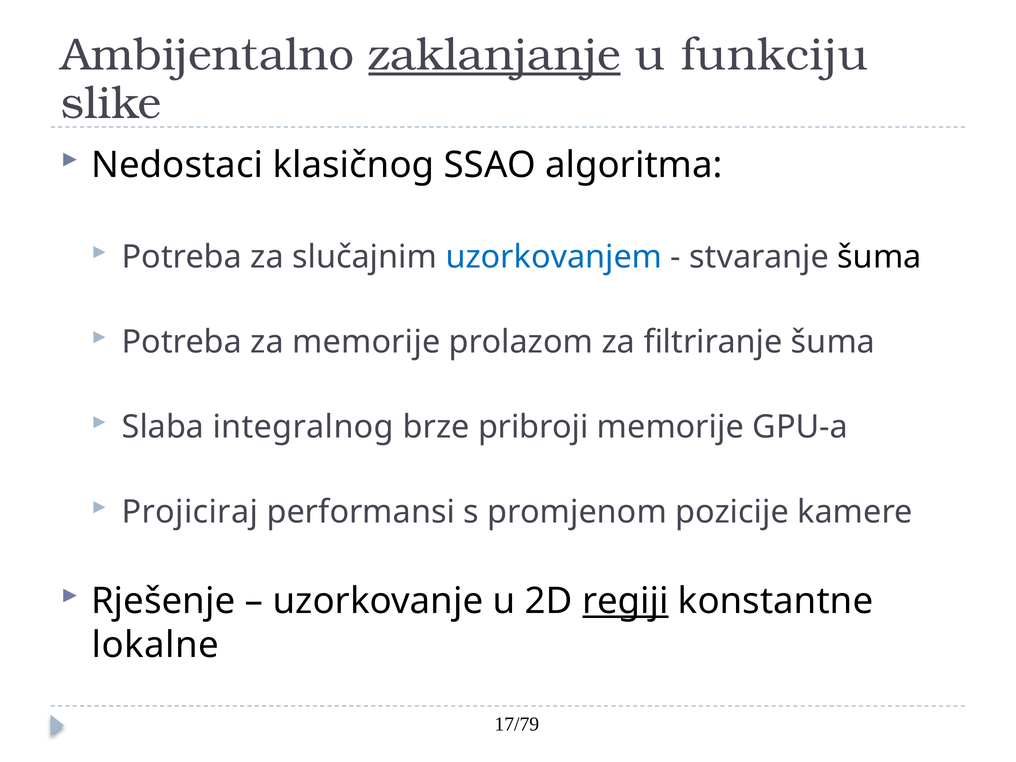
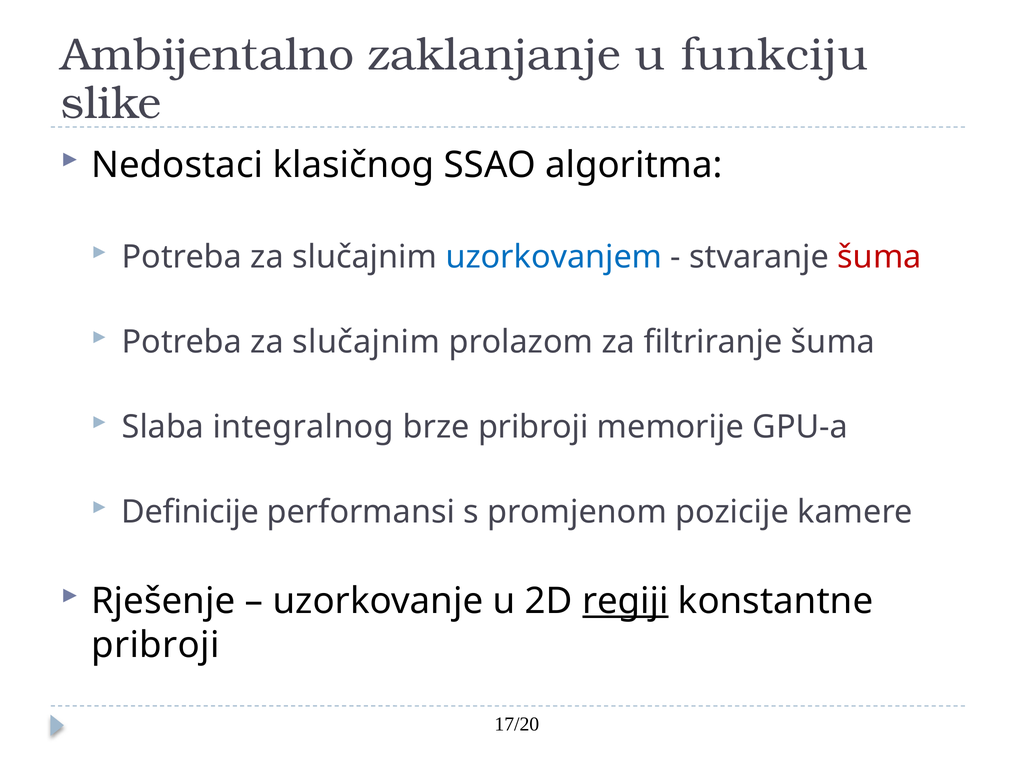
zaklanjanje underline: present -> none (495, 55)
šuma colour: black -> red (879, 257)
memorije: memorije -> slučajnim (366, 342)
Projiciraj: Projiciraj -> Definicije (190, 512)
lokalne: lokalne -> pribroji (155, 645)
17/79: 17/79 -> 17/20 (517, 724)
